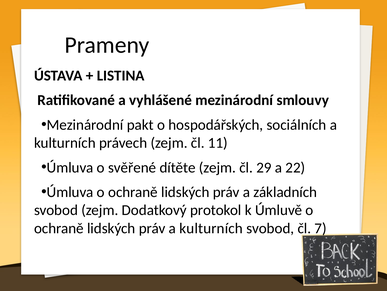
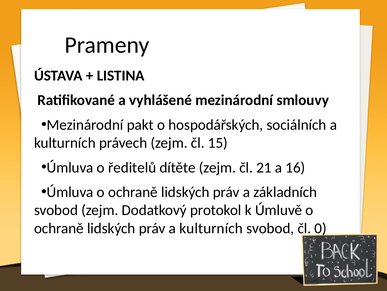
11: 11 -> 15 (218, 143)
svěřené: svěřené -> ředitelů (132, 167)
29: 29 -> 21 (264, 167)
22: 22 -> 16 (295, 167)
7: 7 -> 0 (321, 228)
